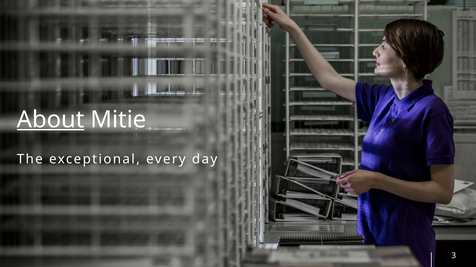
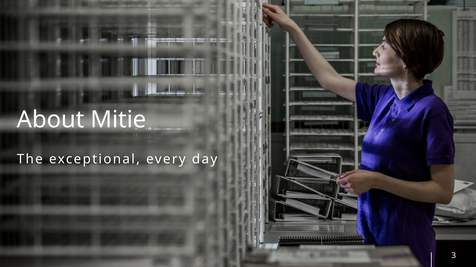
About underline: present -> none (51, 120)
